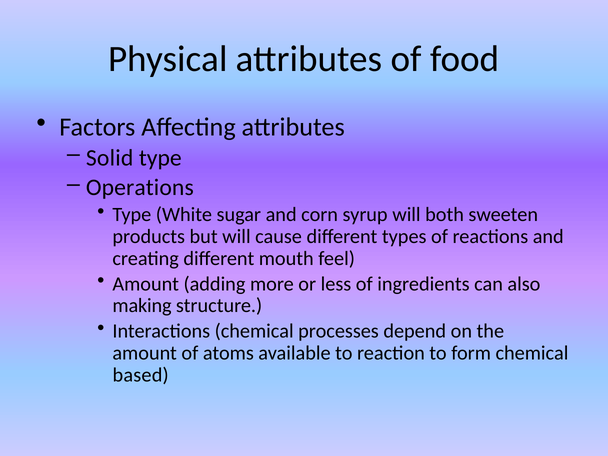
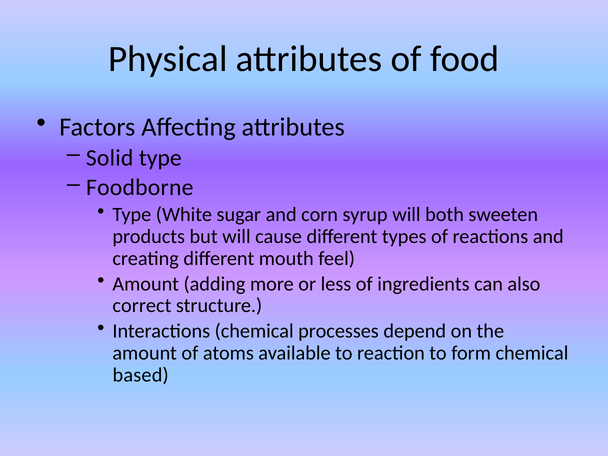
Operations: Operations -> Foodborne (140, 188)
making: making -> correct (142, 306)
